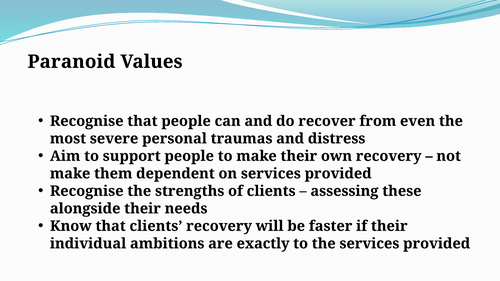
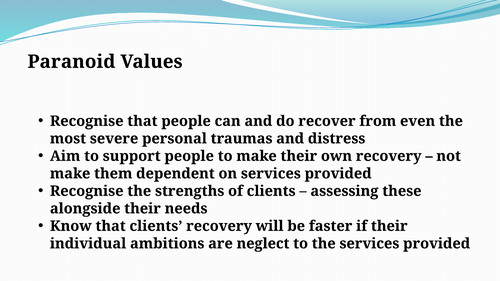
exactly: exactly -> neglect (263, 244)
